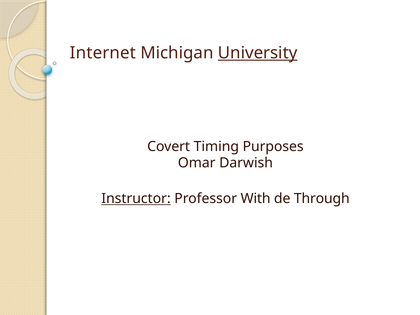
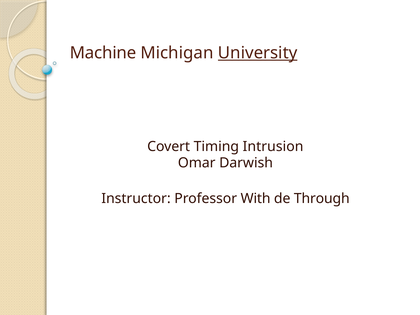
Internet: Internet -> Machine (103, 53)
Purposes: Purposes -> Intrusion (273, 147)
Instructor underline: present -> none (136, 199)
